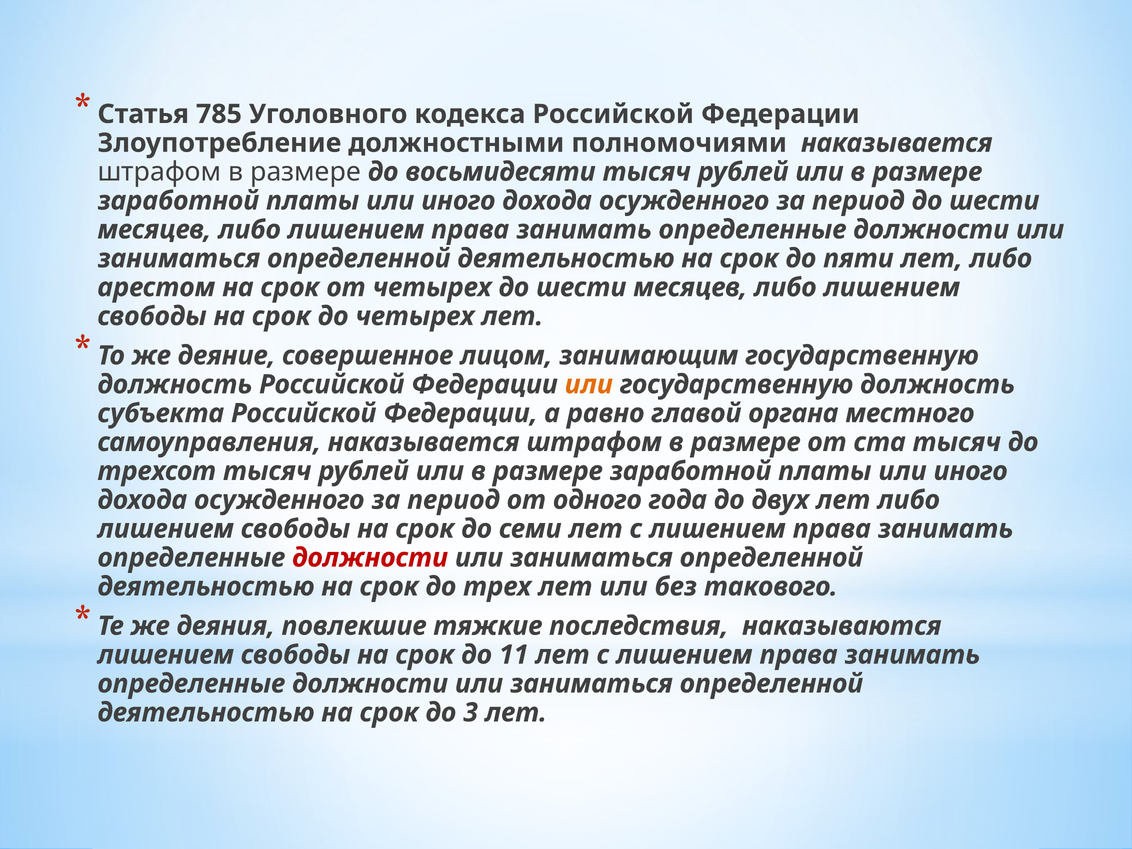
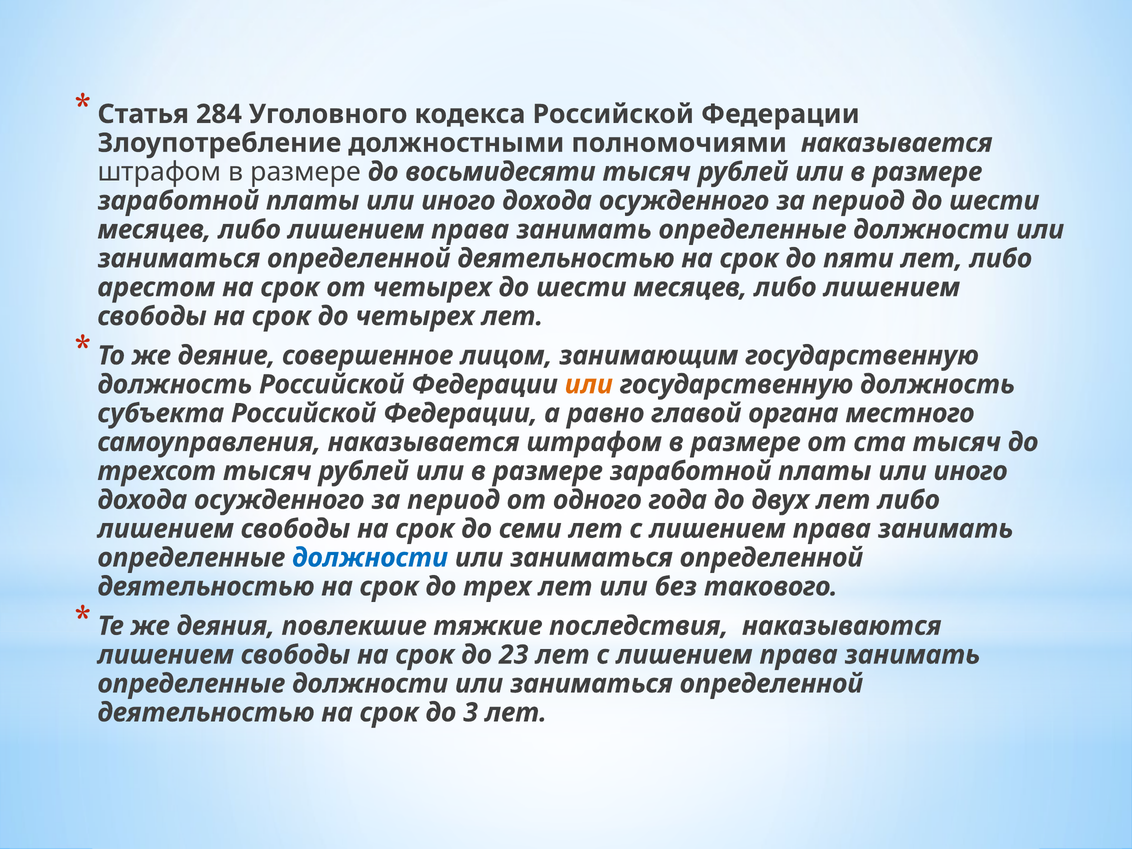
785: 785 -> 284 (219, 114)
должности colour: red -> blue (370, 558)
11: 11 -> 23 (514, 655)
